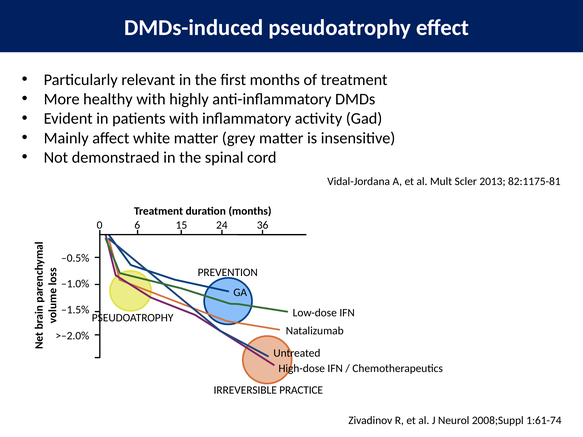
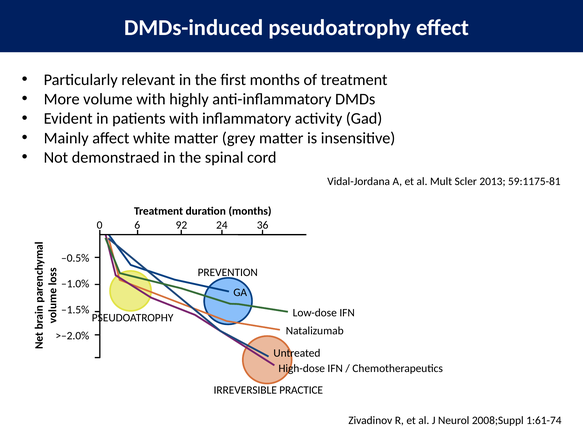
healthy: healthy -> volume (108, 99)
82:1175-81: 82:1175-81 -> 59:1175-81 (534, 182)
15: 15 -> 92 (181, 225)
